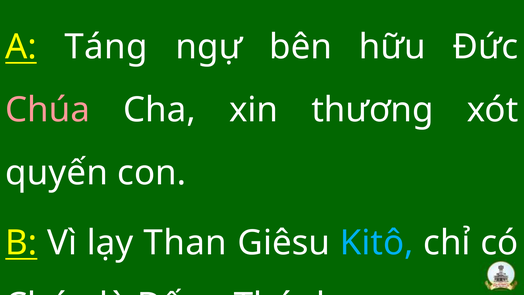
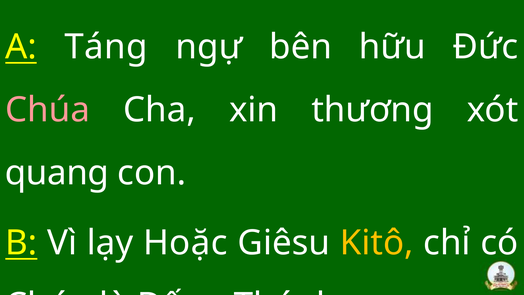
quyến: quyến -> quang (57, 173)
Than: Than -> Hoặc (185, 243)
Kitô colour: light blue -> yellow (377, 243)
